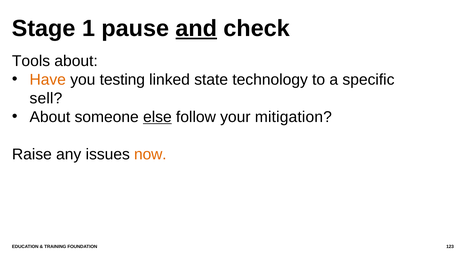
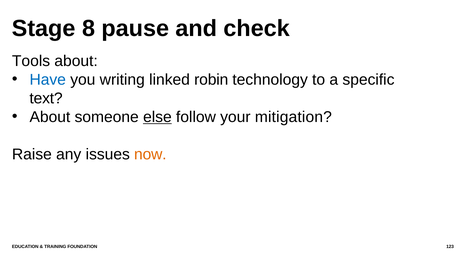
1: 1 -> 8 (89, 28)
and underline: present -> none (196, 28)
Have colour: orange -> blue (48, 80)
testing: testing -> writing (122, 80)
state: state -> robin (211, 80)
sell: sell -> text (46, 98)
